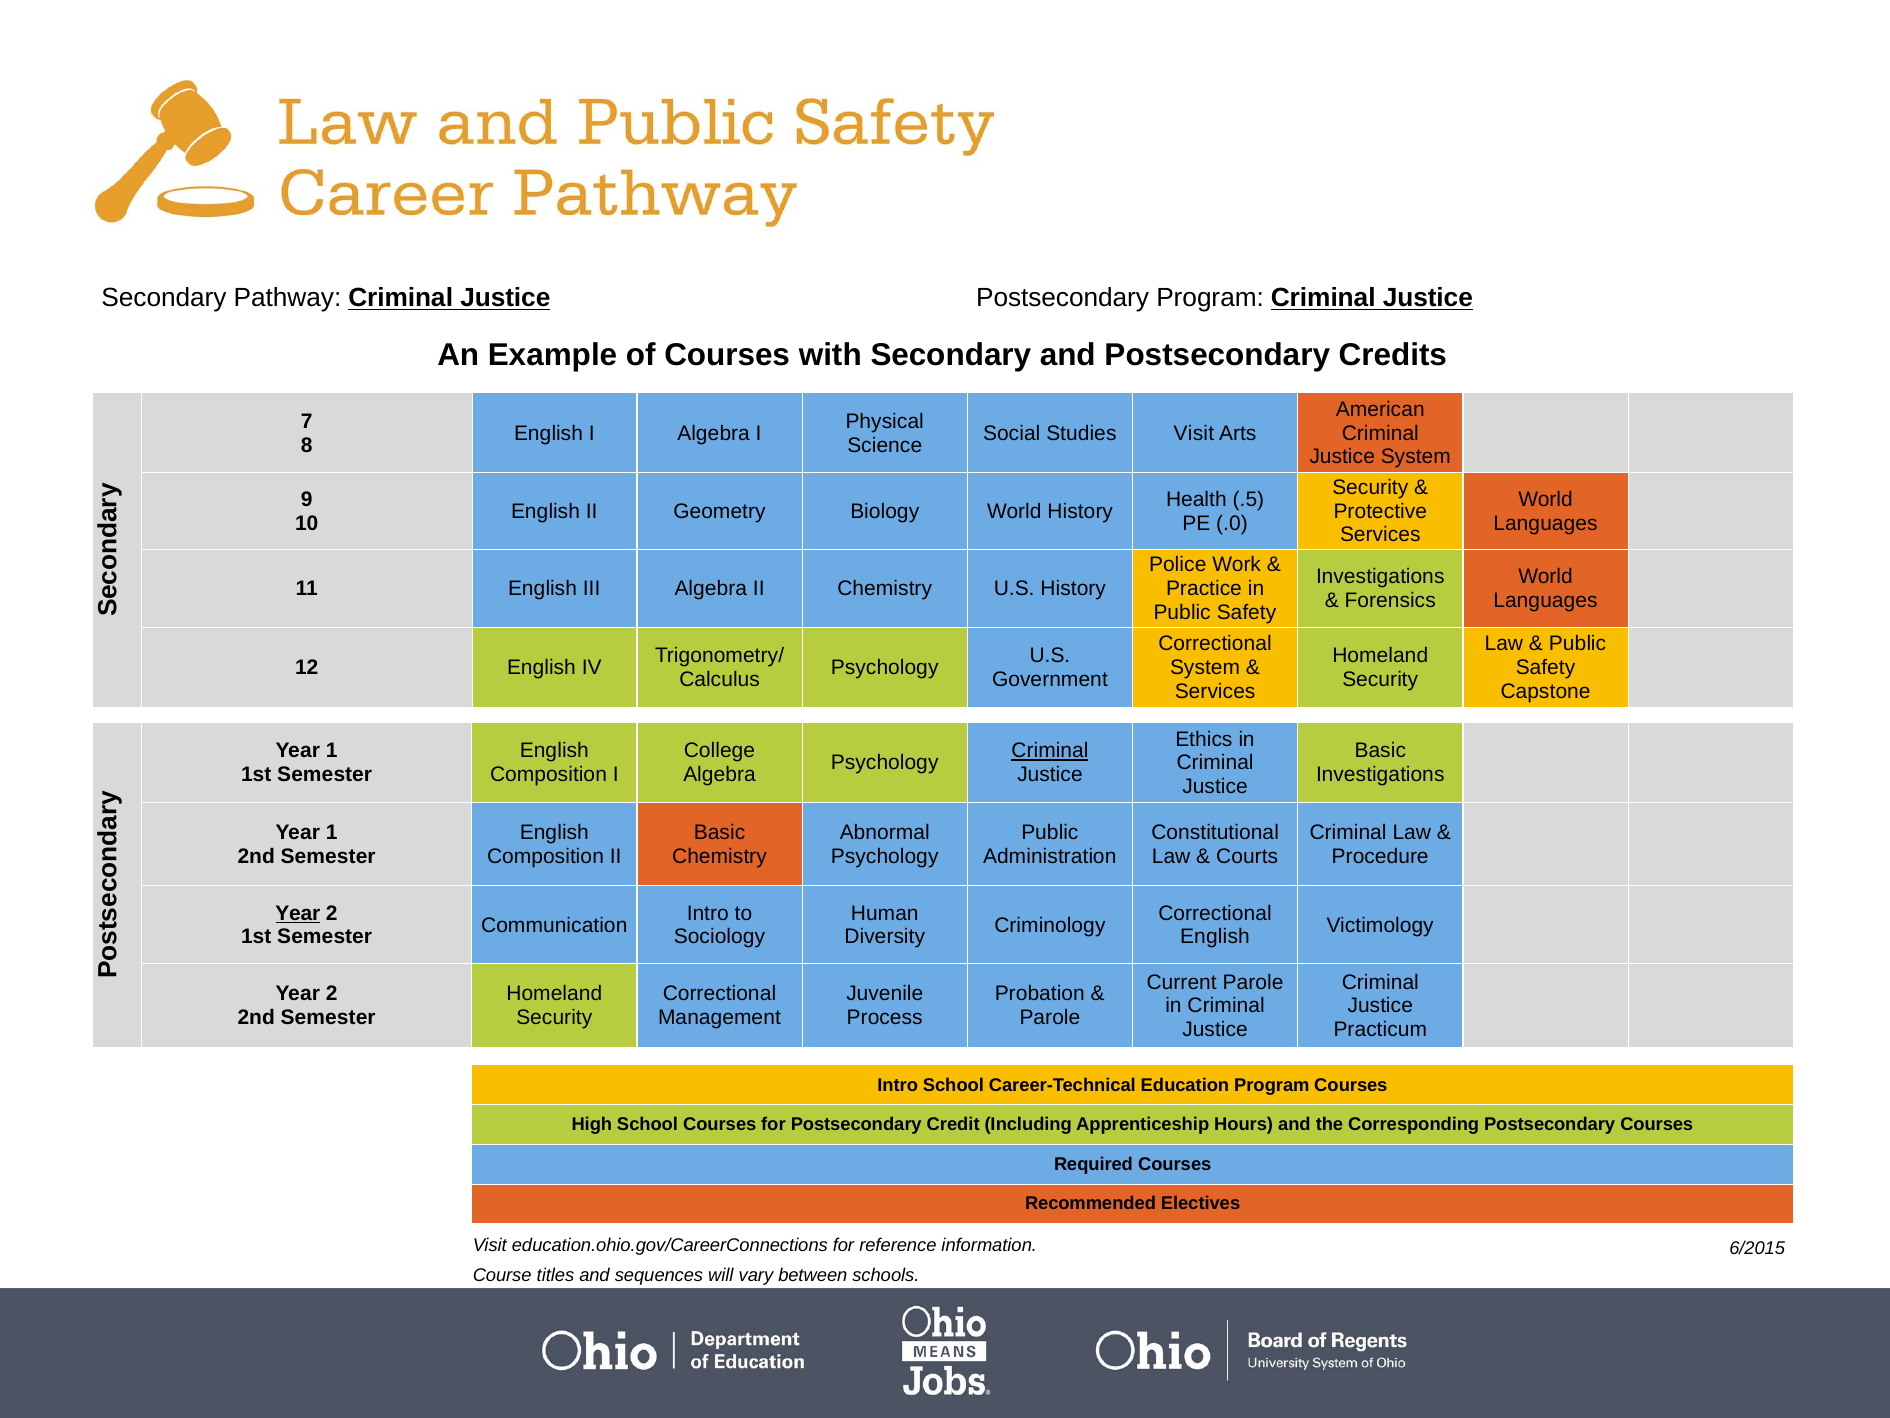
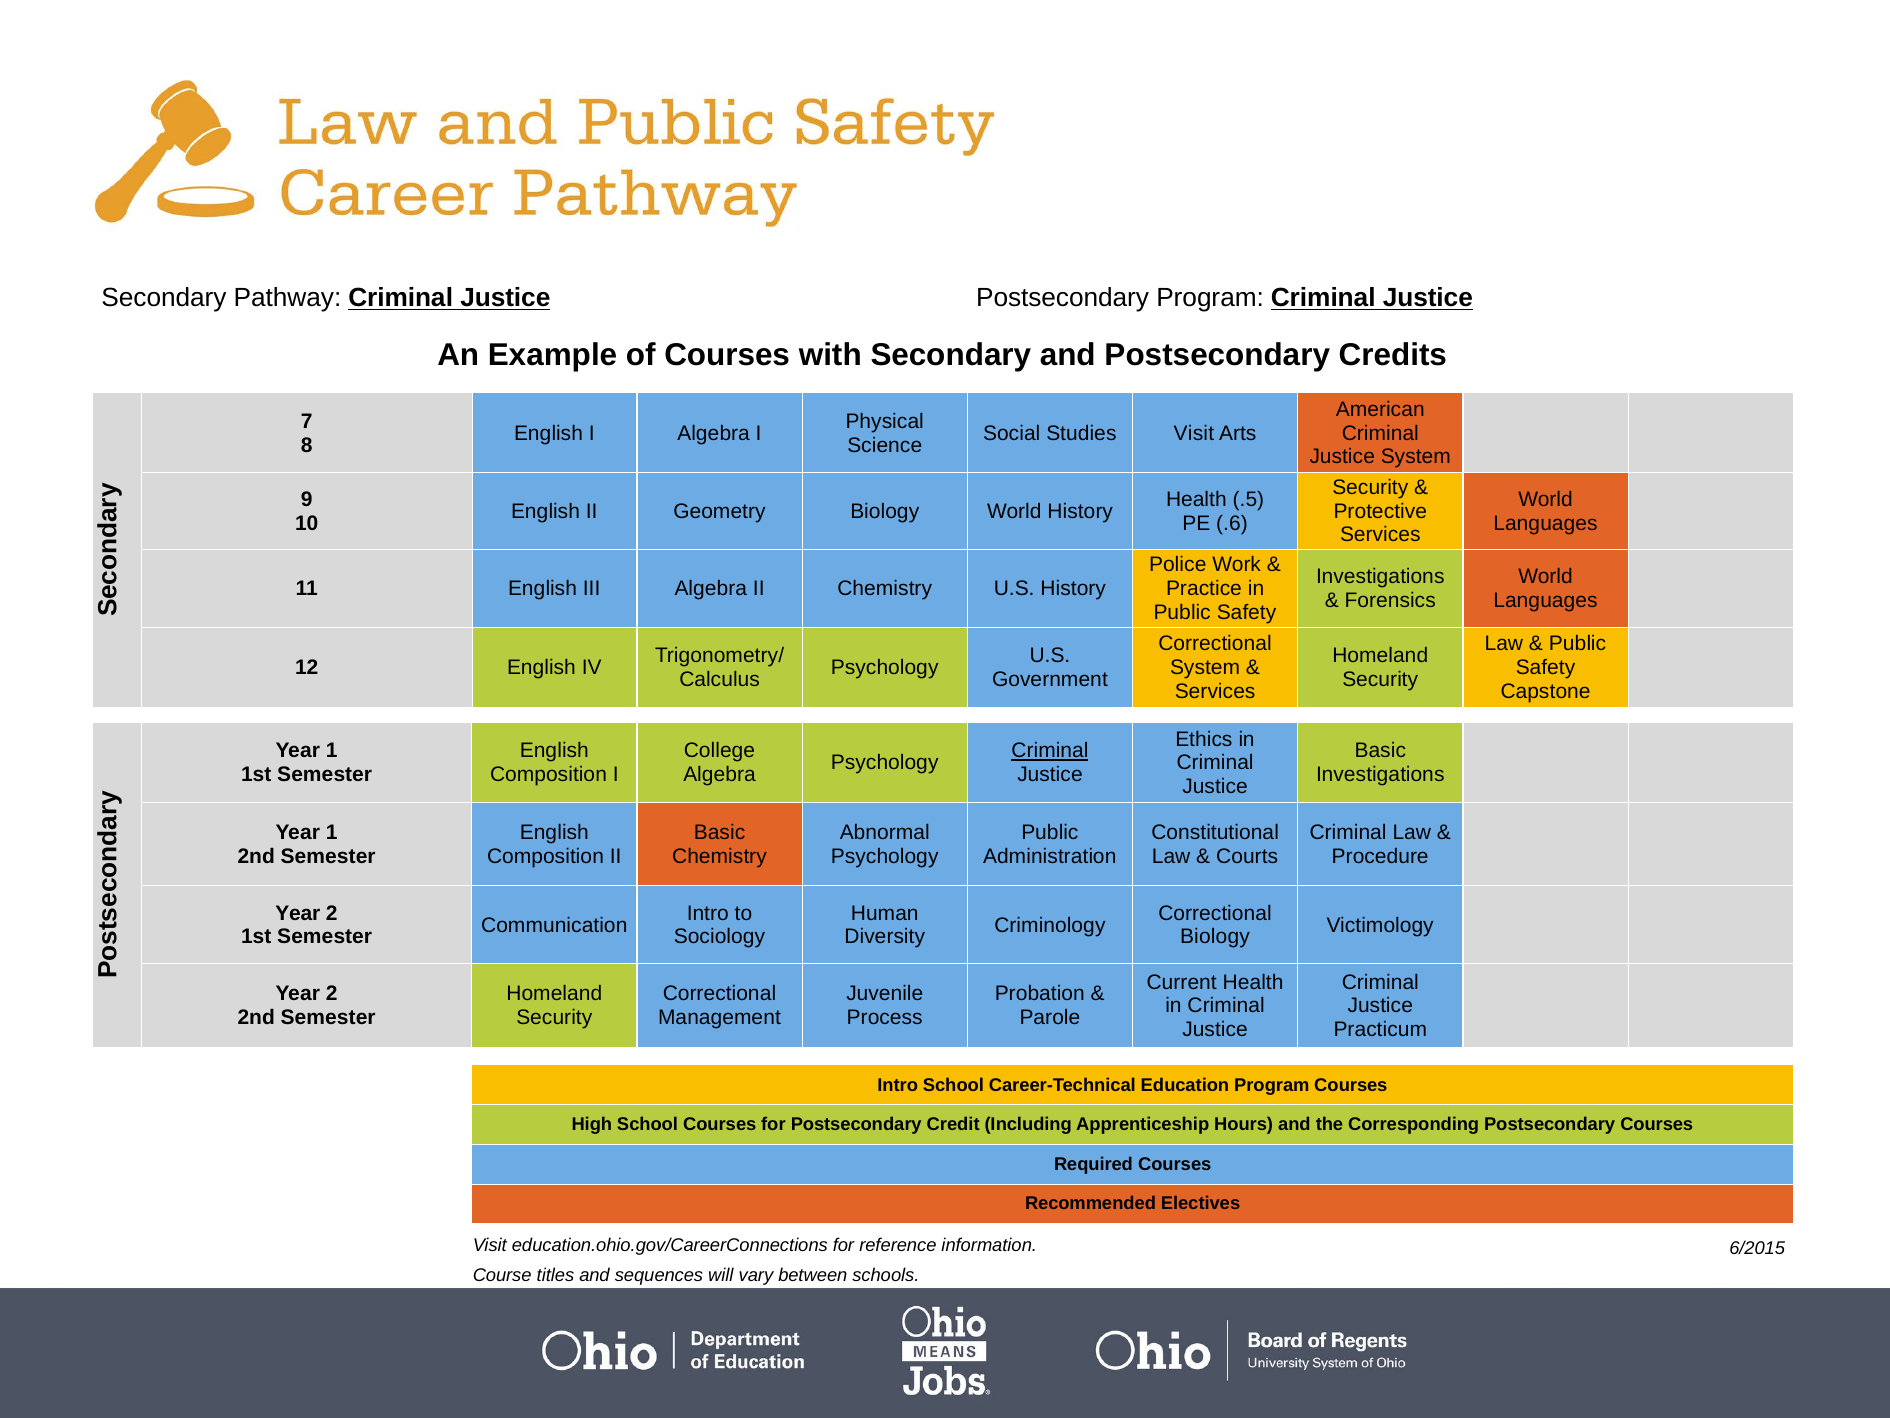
.0: .0 -> .6 (1232, 523)
Year underline: present -> none (298, 913)
English: English -> Biology (1215, 937)
Current Parole: Parole -> Health (1253, 982)
